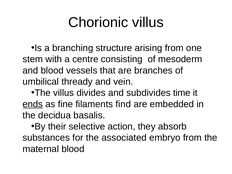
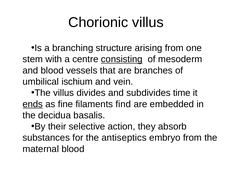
consisting underline: none -> present (122, 59)
thready: thready -> ischium (77, 82)
associated: associated -> antiseptics (124, 138)
